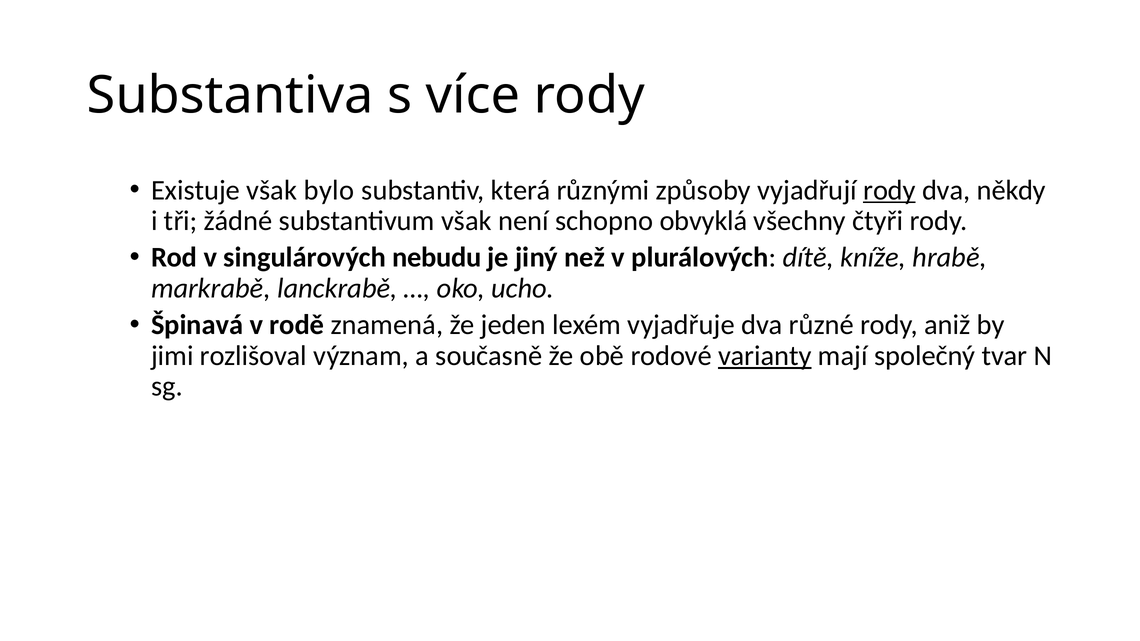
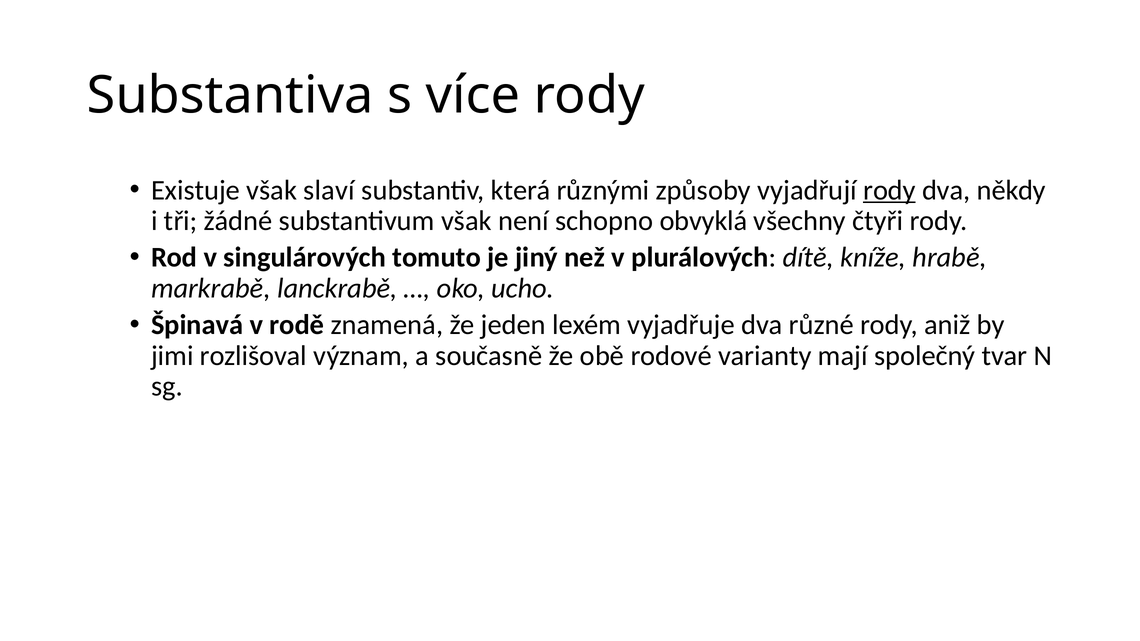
bylo: bylo -> slaví (329, 190)
nebudu: nebudu -> tomuto (437, 258)
varianty underline: present -> none (765, 356)
